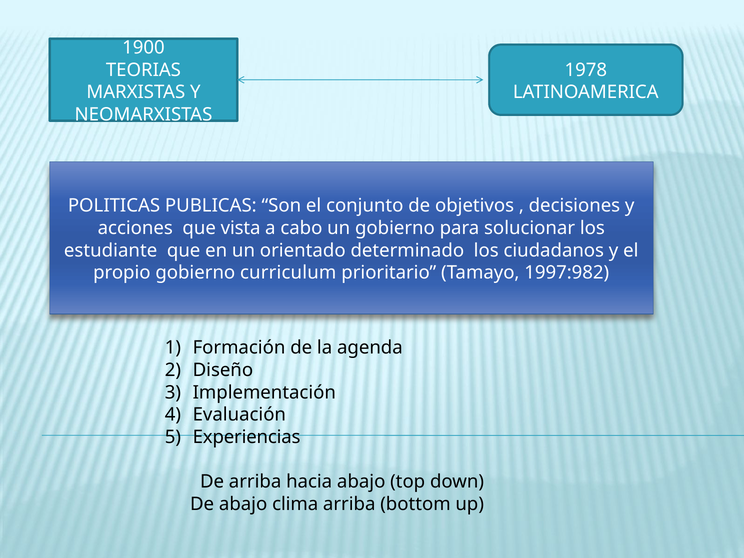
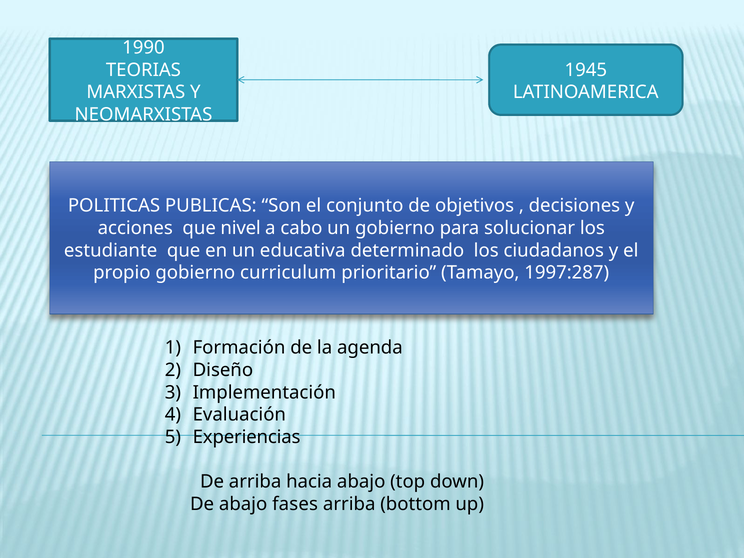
1900: 1900 -> 1990 (143, 48)
1978: 1978 -> 1945 (586, 70)
vista: vista -> nivel (241, 228)
orientado: orientado -> educativa (303, 250)
1997:982: 1997:982 -> 1997:287 (567, 273)
clima: clima -> fases (295, 504)
